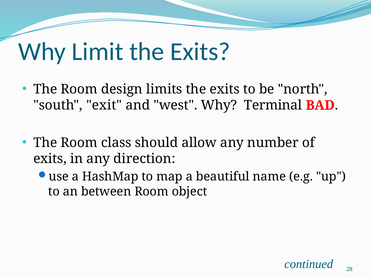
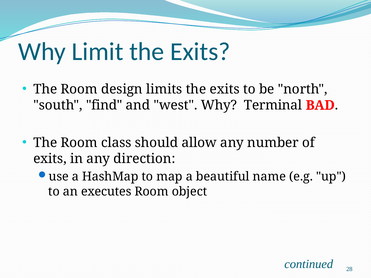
exit: exit -> find (104, 105)
between: between -> executes (106, 192)
